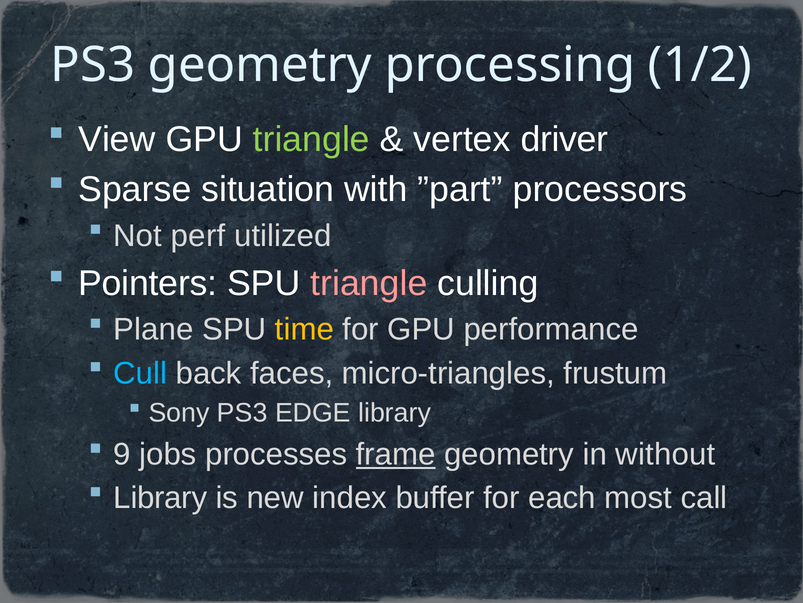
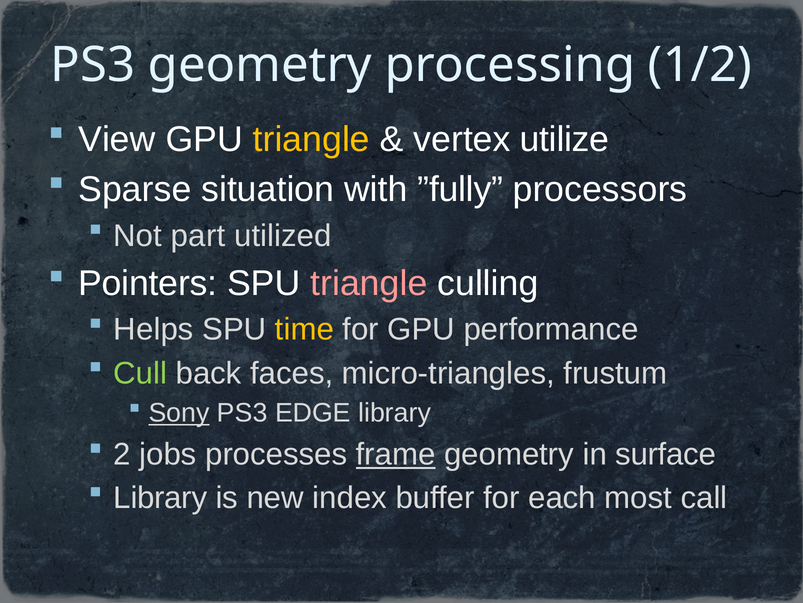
triangle colour: light green -> yellow (311, 139)
driver: driver -> utilize (564, 139)
”part: ”part -> ”fully (460, 189)
perf: perf -> part (198, 235)
Plane: Plane -> Helps (154, 329)
Cull colour: light blue -> light green (140, 373)
Sony underline: none -> present (179, 413)
9: 9 -> 2 (122, 454)
without: without -> surface (666, 454)
